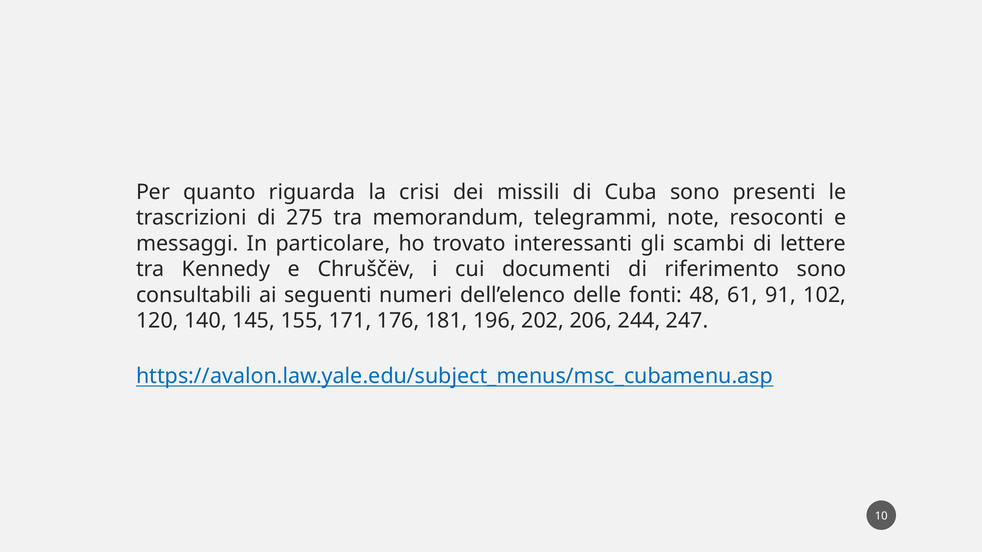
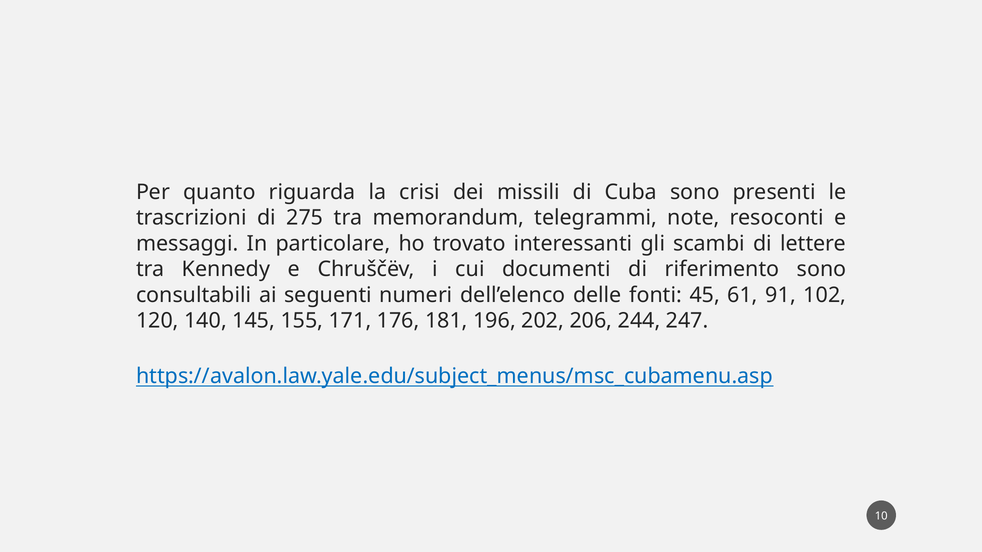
48: 48 -> 45 (705, 295)
